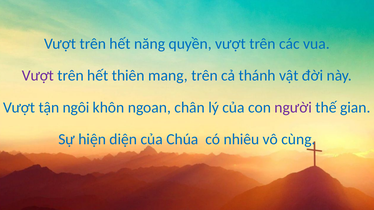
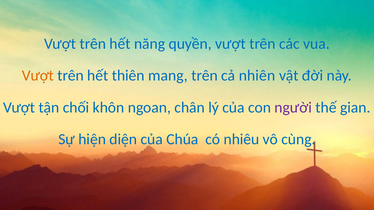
Vượt colour: purple -> orange (38, 76)
thánh: thánh -> nhiên (257, 76)
ngôi: ngôi -> chối (76, 108)
